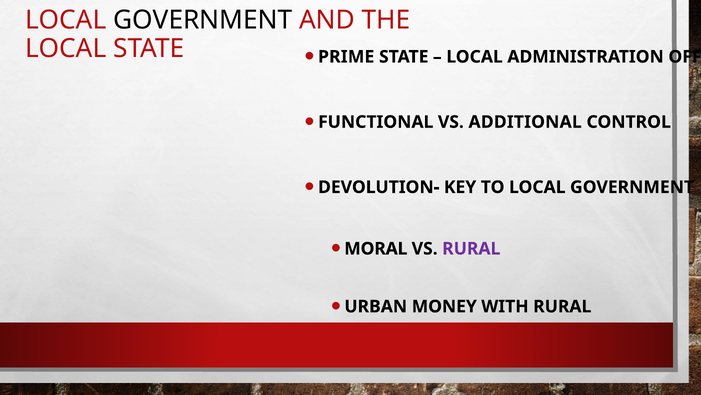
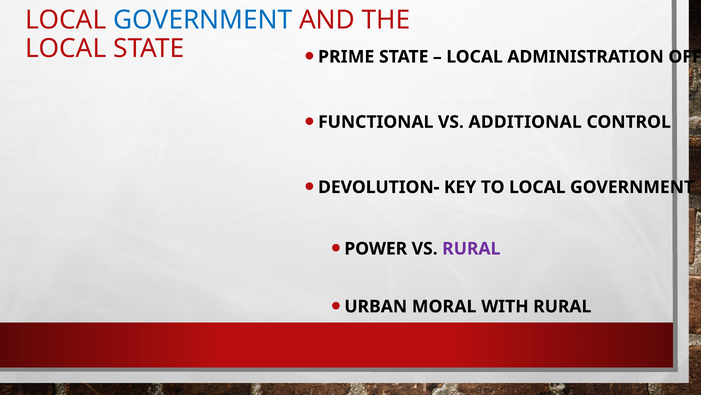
GOVERNMENT colour: black -> blue (203, 20)
MORAL: MORAL -> POWER (376, 248)
MONEY: MONEY -> MORAL (444, 306)
